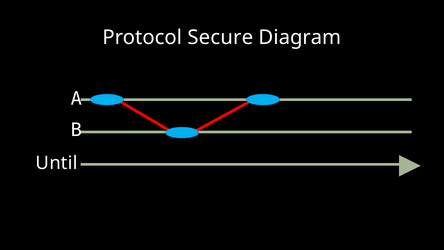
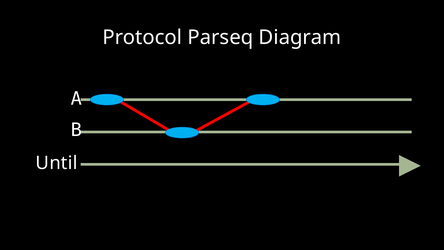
Secure: Secure -> Parseq (220, 37)
